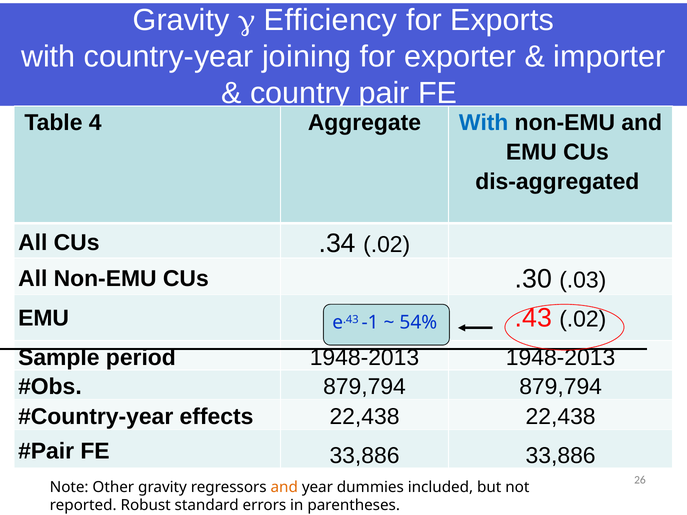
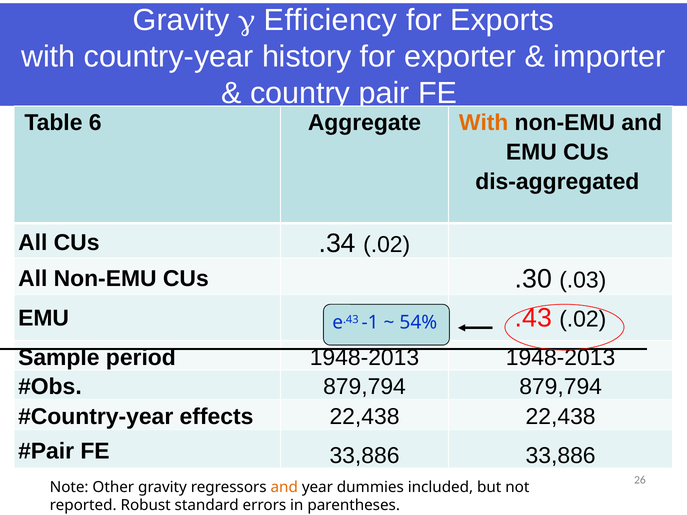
joining: joining -> history (307, 57)
4: 4 -> 6 (95, 123)
With colour: blue -> orange (484, 123)
